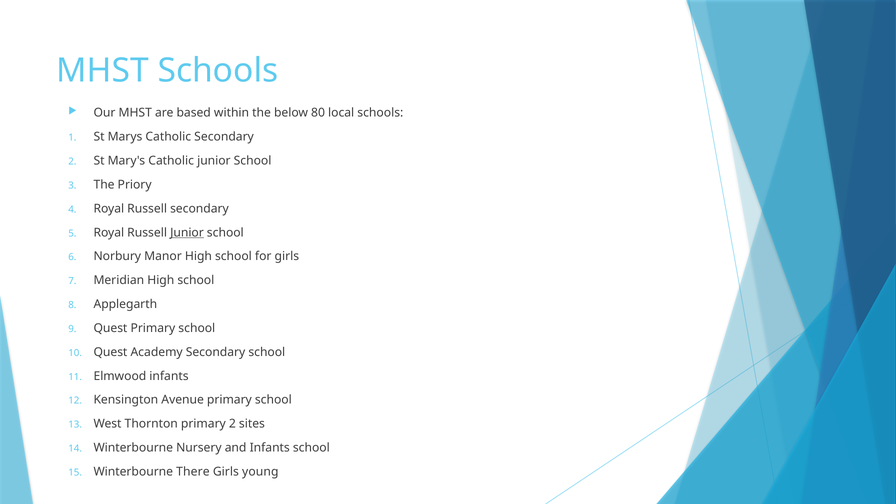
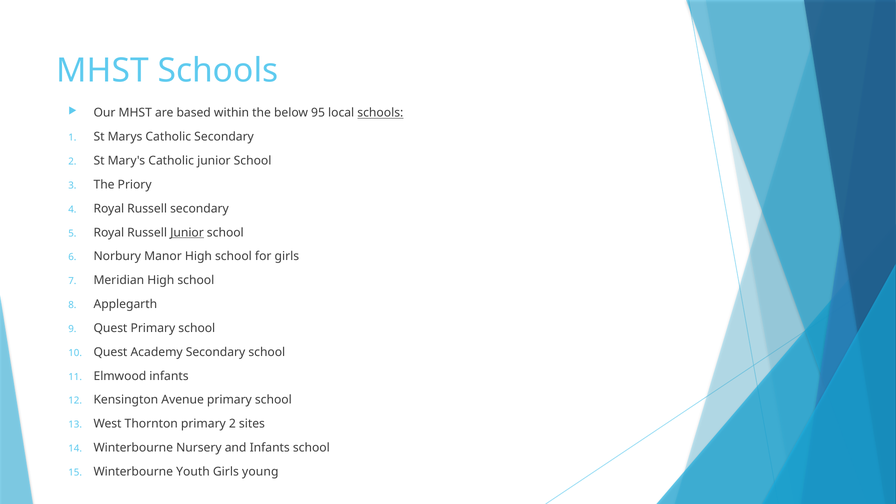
80: 80 -> 95 (318, 113)
schools underline: none -> present (380, 113)
There: There -> Youth (193, 472)
